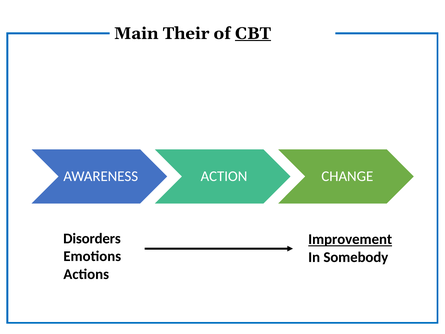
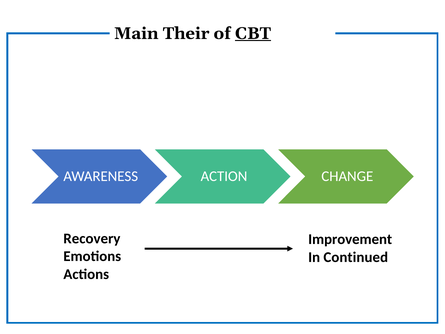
Disorders: Disorders -> Recovery (92, 238)
Improvement underline: present -> none (350, 239)
Somebody: Somebody -> Continued (356, 257)
